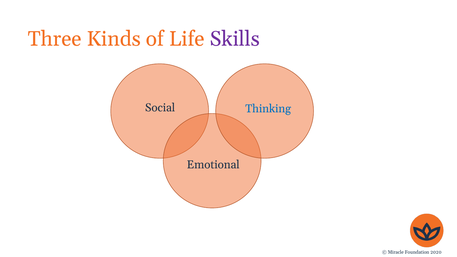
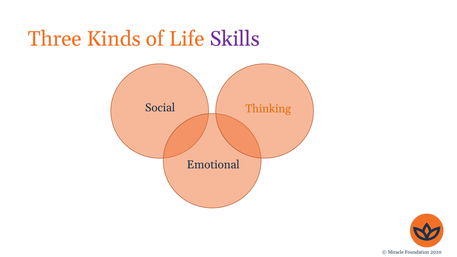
Thinking colour: blue -> orange (268, 109)
